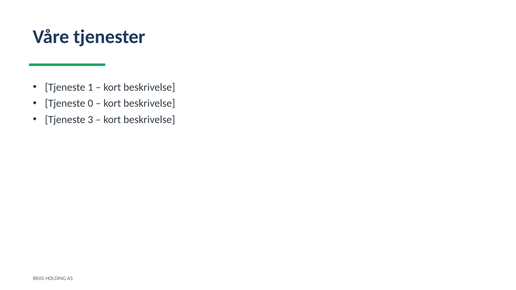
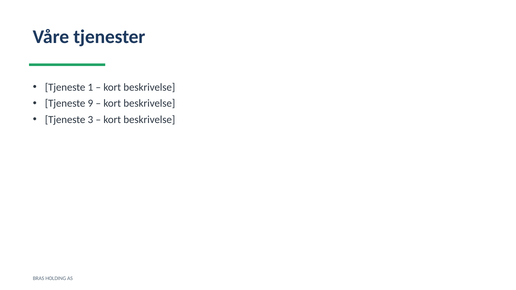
0: 0 -> 9 (90, 104)
